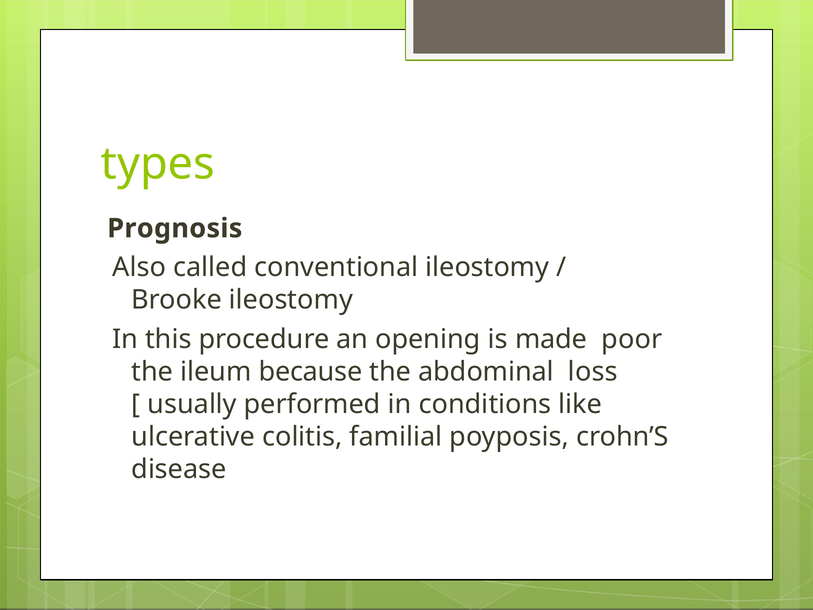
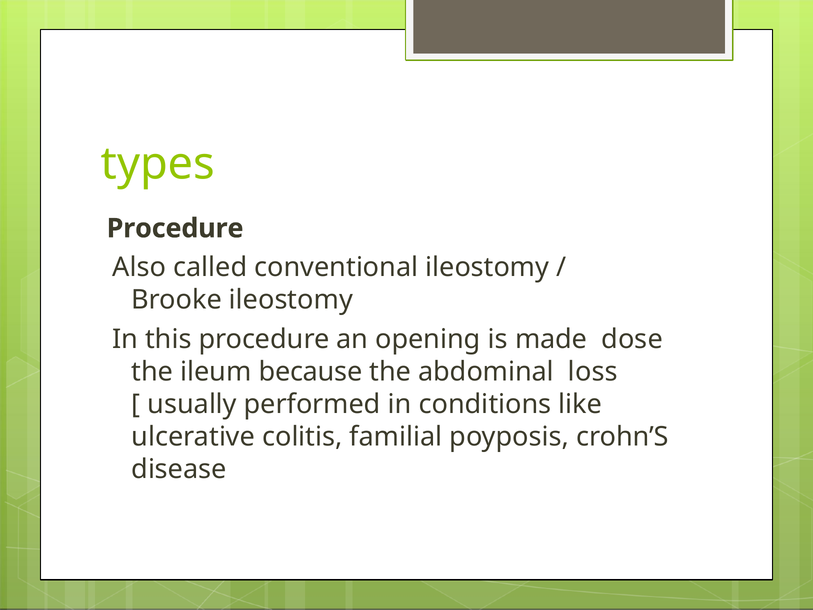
Prognosis: Prognosis -> Procedure (175, 228)
poor: poor -> dose (632, 339)
